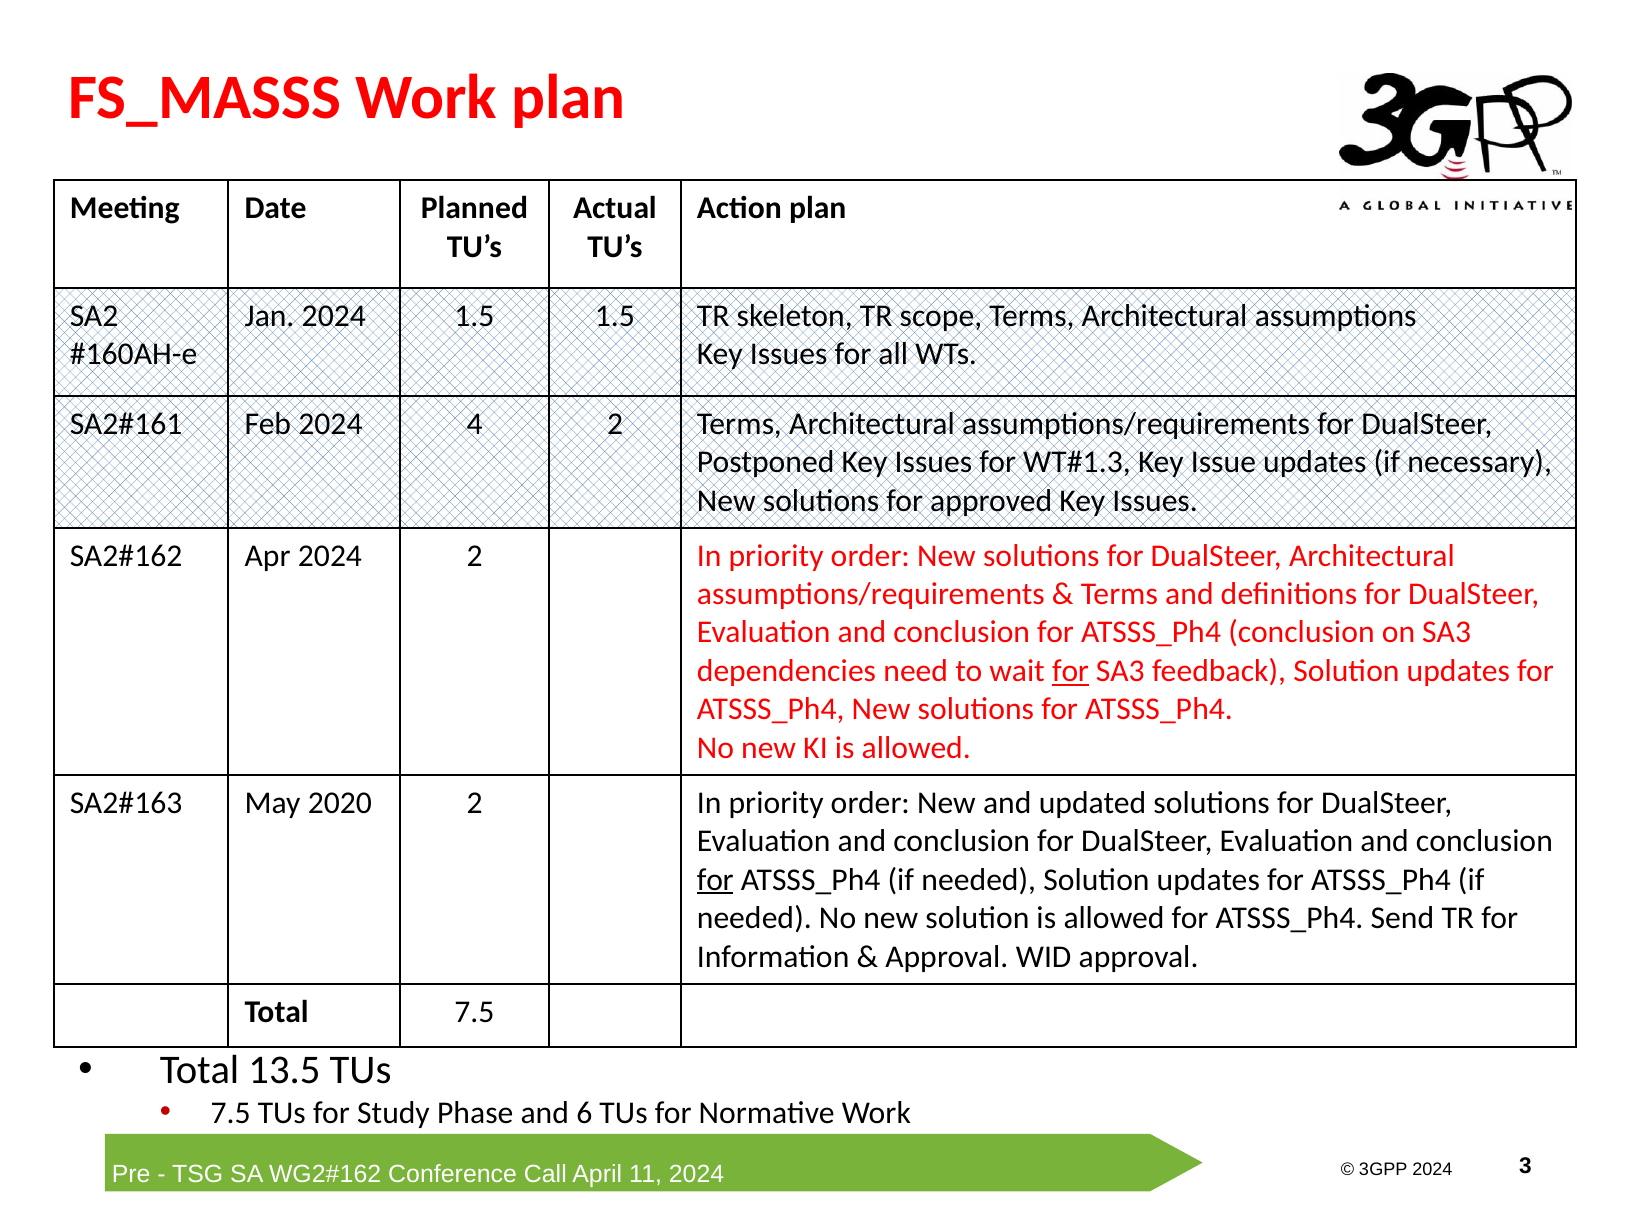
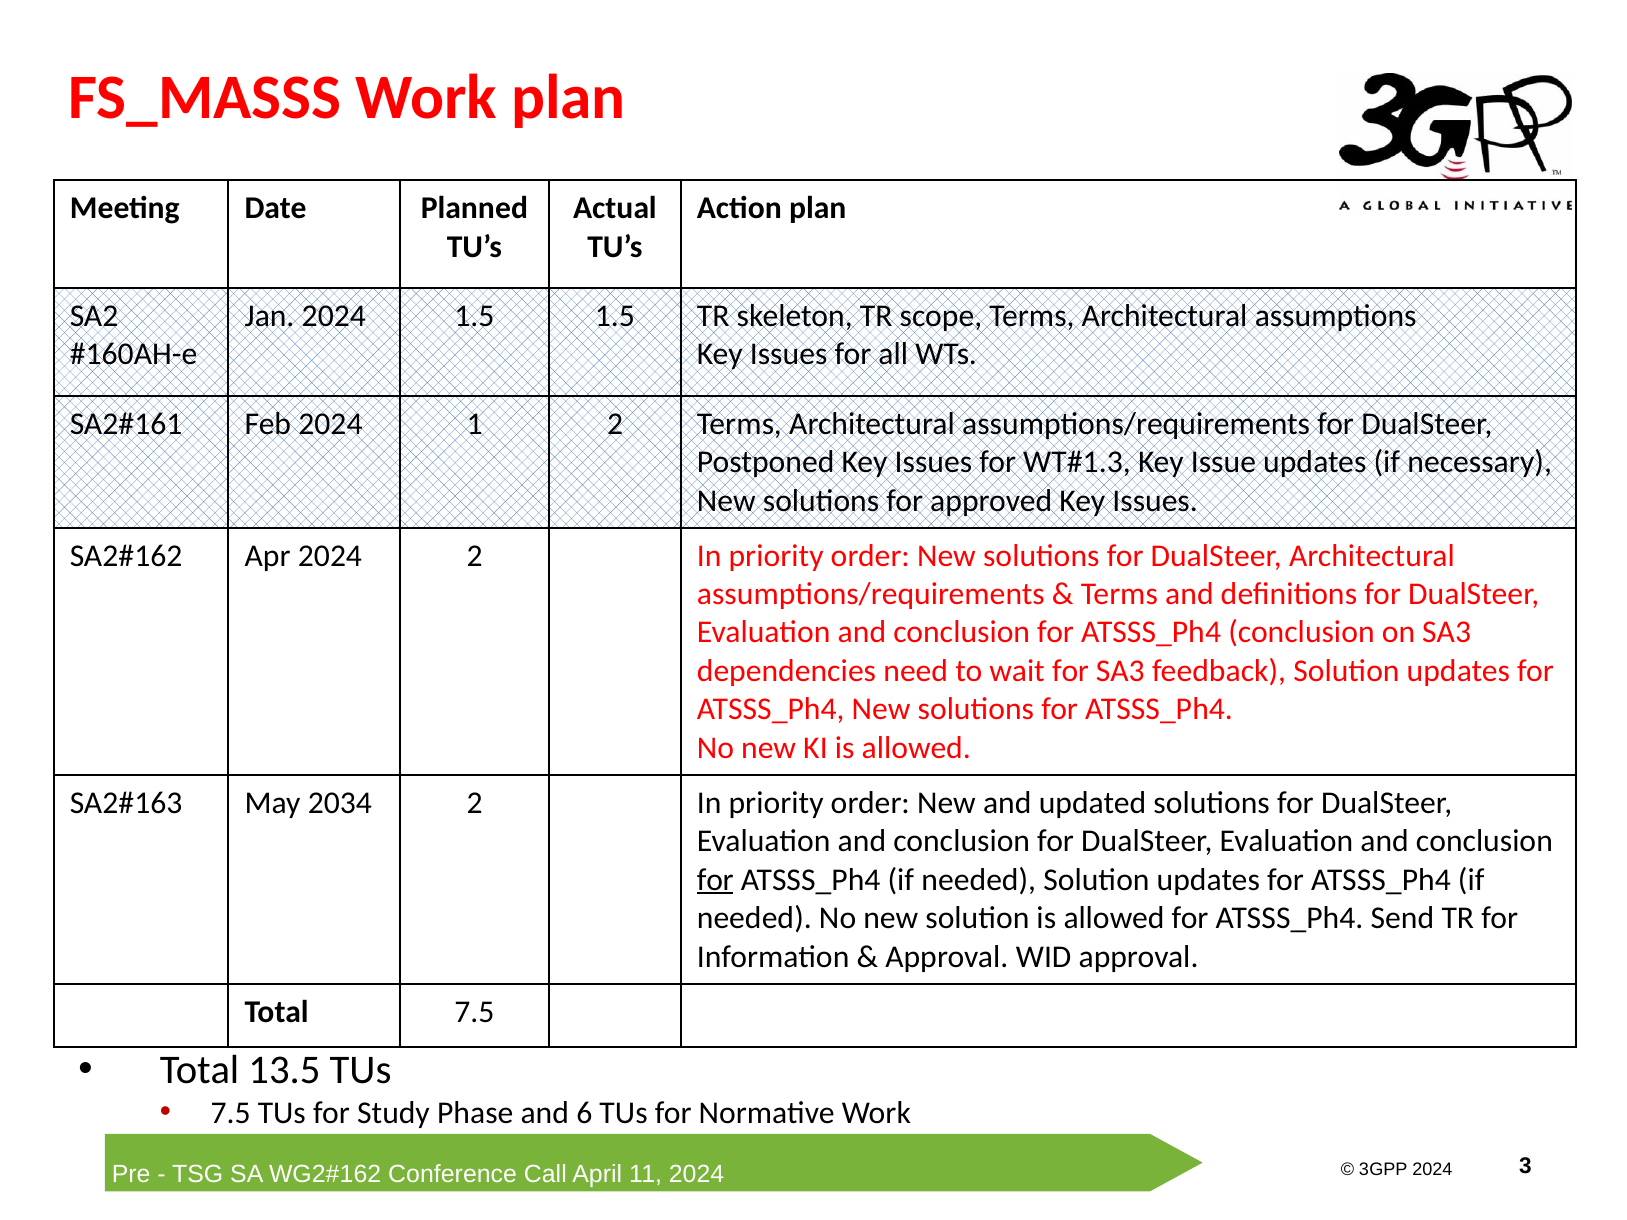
4: 4 -> 1 (475, 424)
for underline: present -> none (1071, 671)
2020: 2020 -> 2034 (340, 803)
